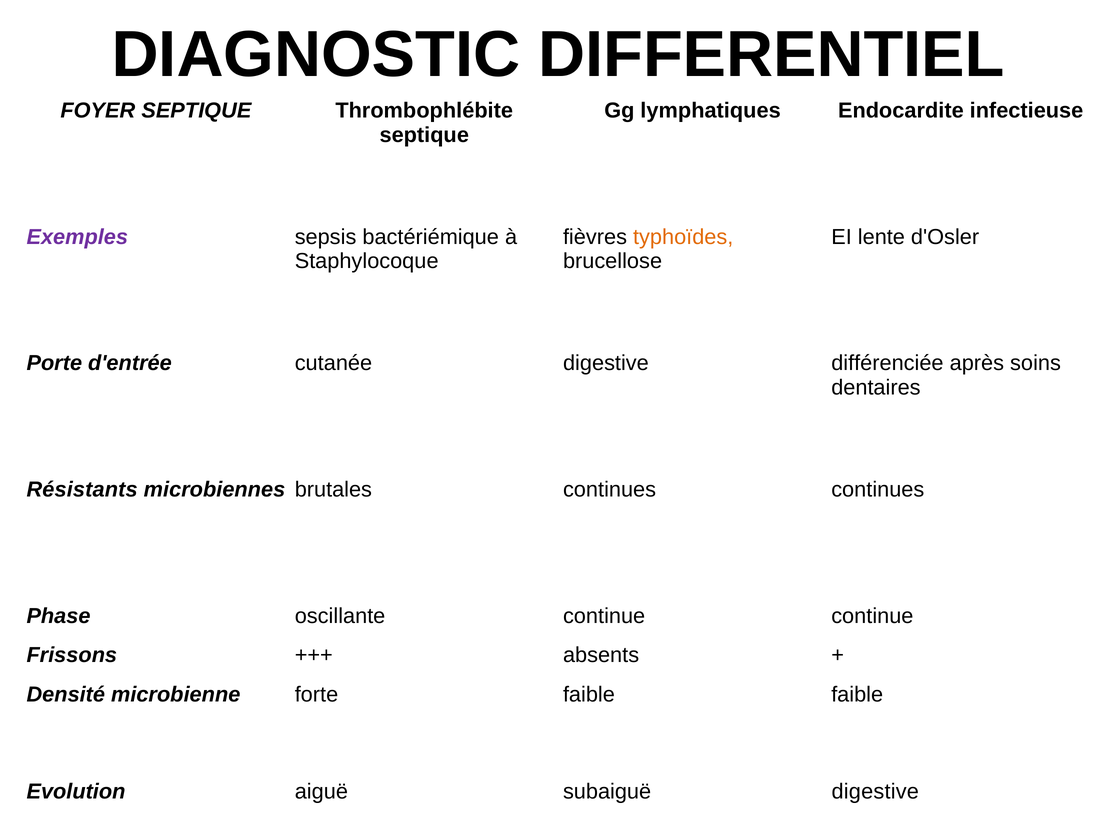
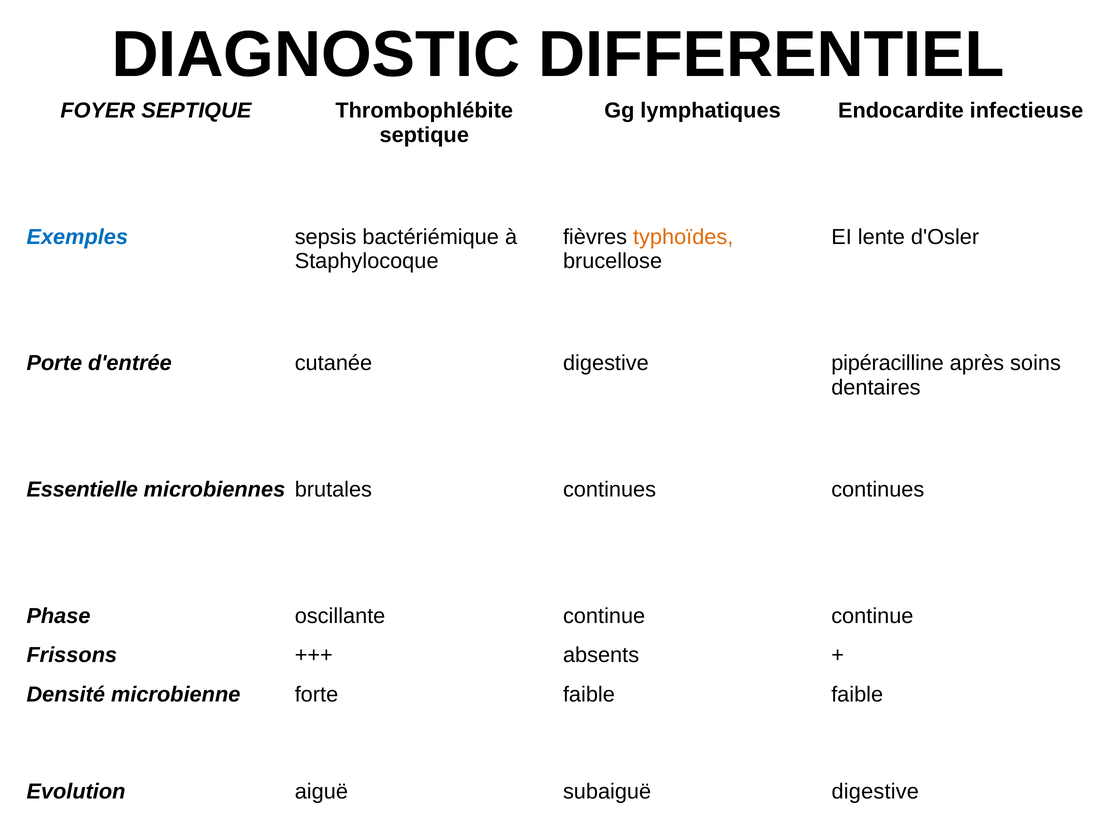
Exemples colour: purple -> blue (77, 237)
différenciée: différenciée -> pipéracilline (888, 364)
Résistants: Résistants -> Essentielle (82, 490)
